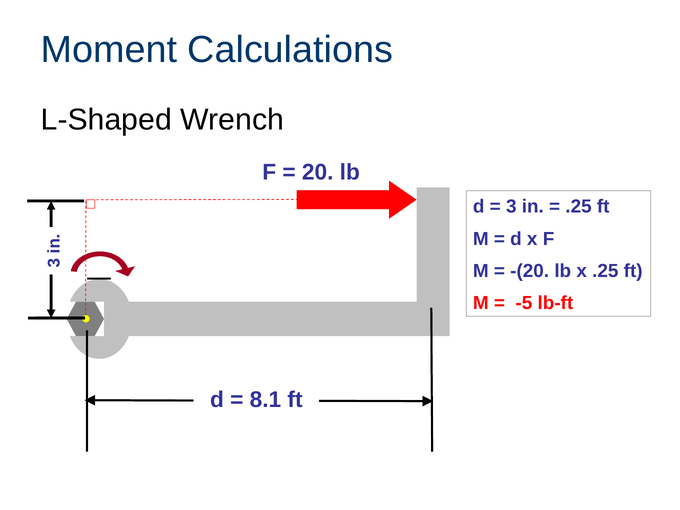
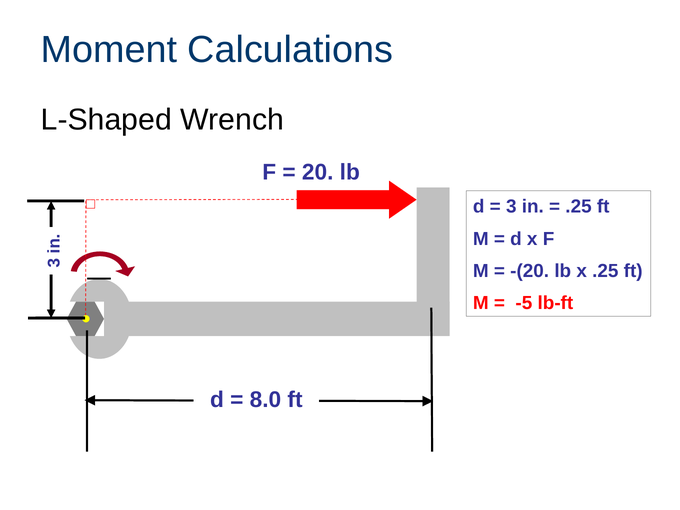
8.1: 8.1 -> 8.0 (265, 400)
